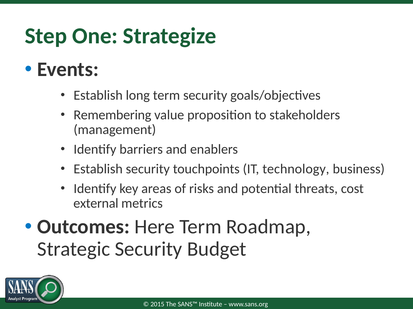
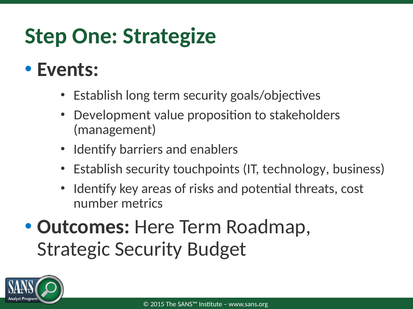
Remembering: Remembering -> Development (112, 115)
external: external -> number (96, 204)
